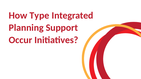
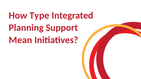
Occur: Occur -> Mean (20, 40)
